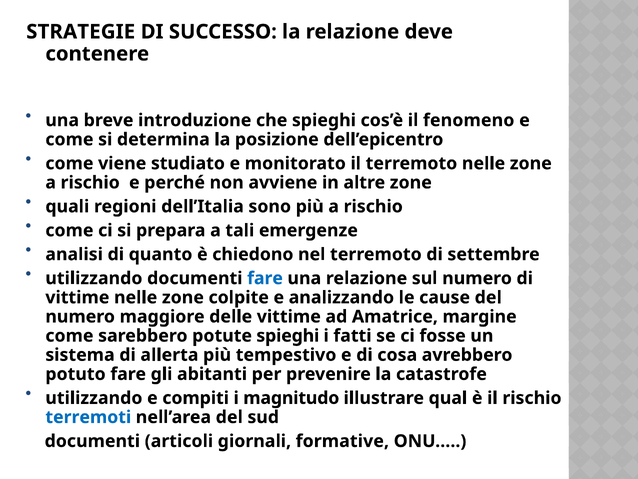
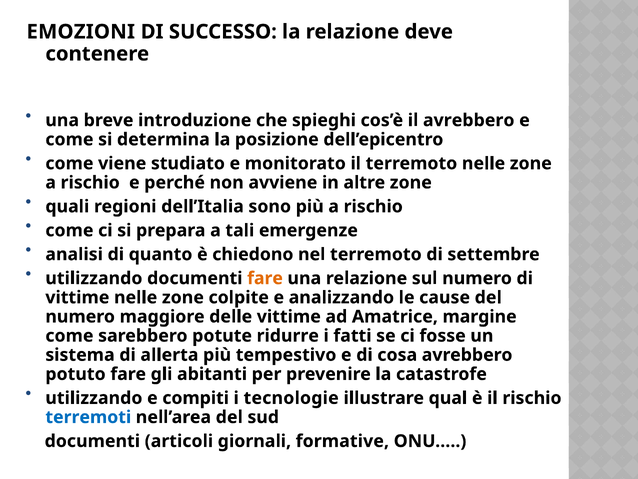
STRATEGIE: STRATEGIE -> EMOZIONI (81, 32)
il fenomeno: fenomeno -> avrebbero (469, 120)
fare colour: blue -> orange (265, 278)
potute spieghi: spieghi -> ridurre (288, 335)
magnitudo: magnitudo -> tecnologie (291, 398)
